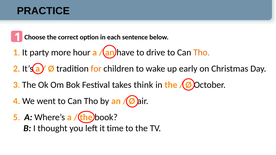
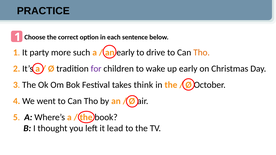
hour: hour -> such (82, 53)
have: have -> early (125, 53)
for colour: orange -> purple (96, 69)
time: time -> lead (115, 128)
